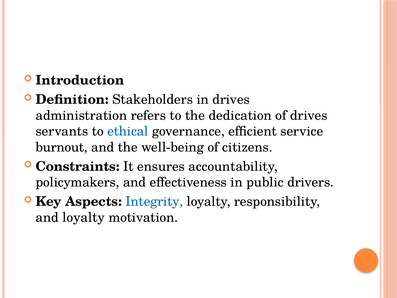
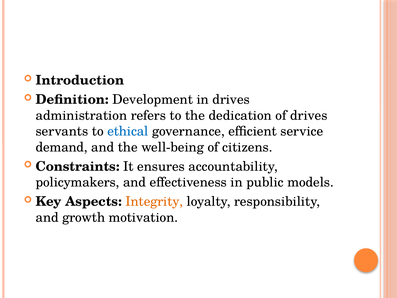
Stakeholders: Stakeholders -> Development (153, 99)
burnout: burnout -> demand (62, 147)
drivers: drivers -> models (310, 182)
Integrity colour: blue -> orange (154, 201)
and loyalty: loyalty -> growth (84, 217)
